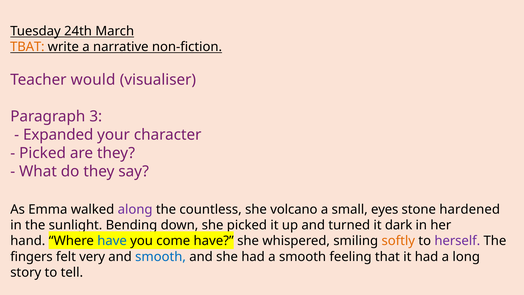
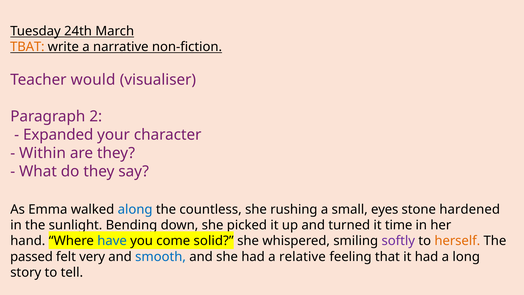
3: 3 -> 2 (96, 116)
Picked: Picked -> Within (43, 153)
along colour: purple -> blue (135, 209)
volcano: volcano -> rushing (294, 209)
dark: dark -> time (399, 225)
come have: have -> solid (214, 241)
softly colour: orange -> purple (398, 241)
herself colour: purple -> orange (457, 241)
fingers: fingers -> passed (31, 256)
a smooth: smooth -> relative (302, 256)
